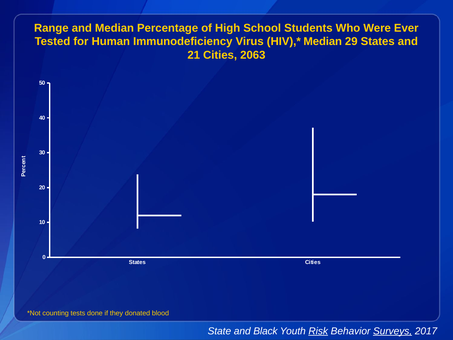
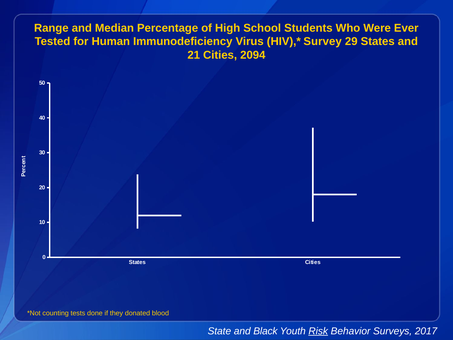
Median: Median -> Survey (323, 42)
2063: 2063 -> 2094 (253, 55)
Surveys underline: present -> none (393, 331)
